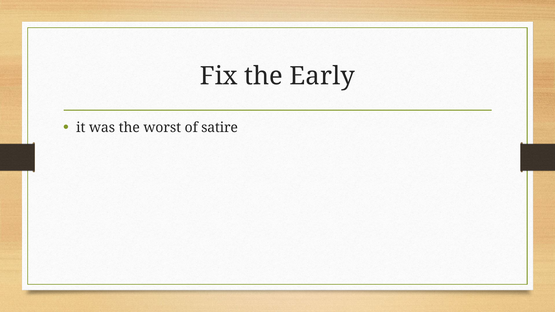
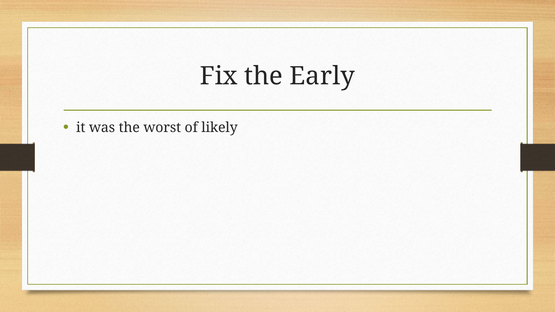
satire: satire -> likely (219, 128)
